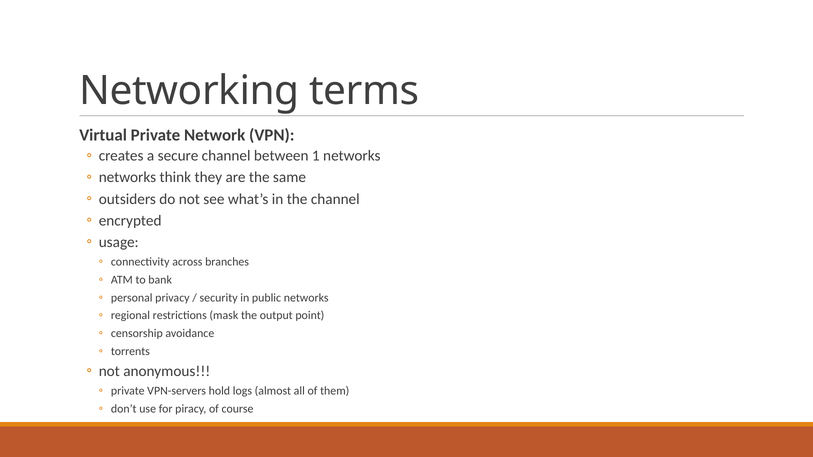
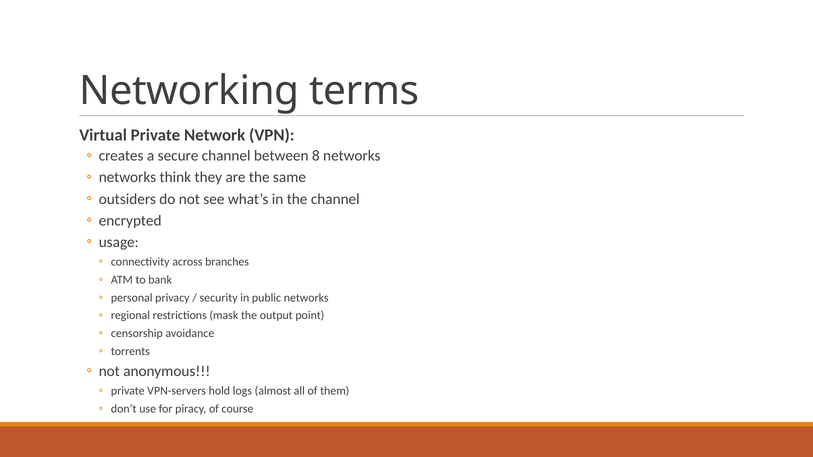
1: 1 -> 8 (316, 156)
